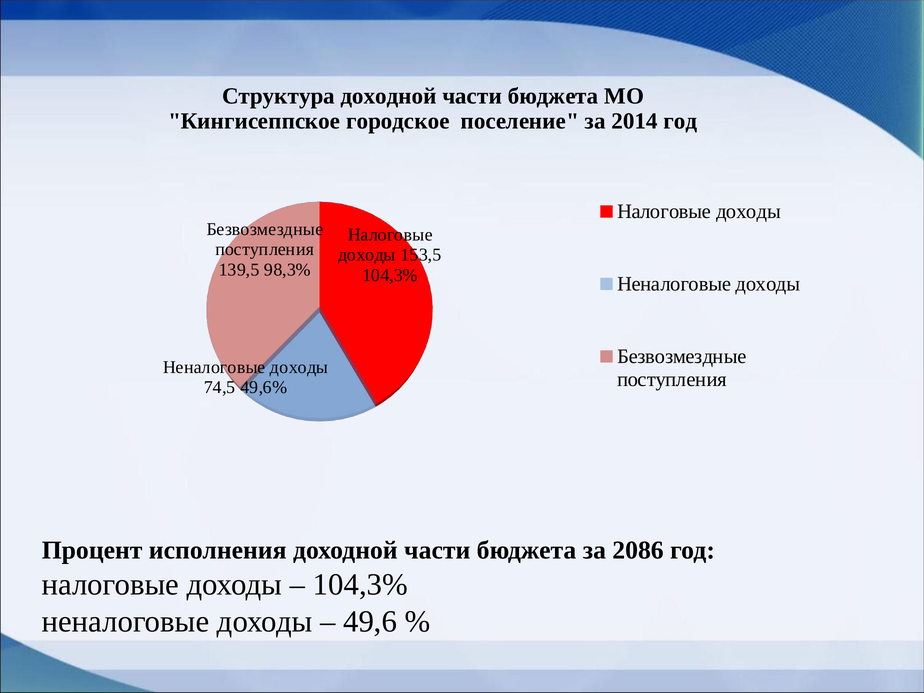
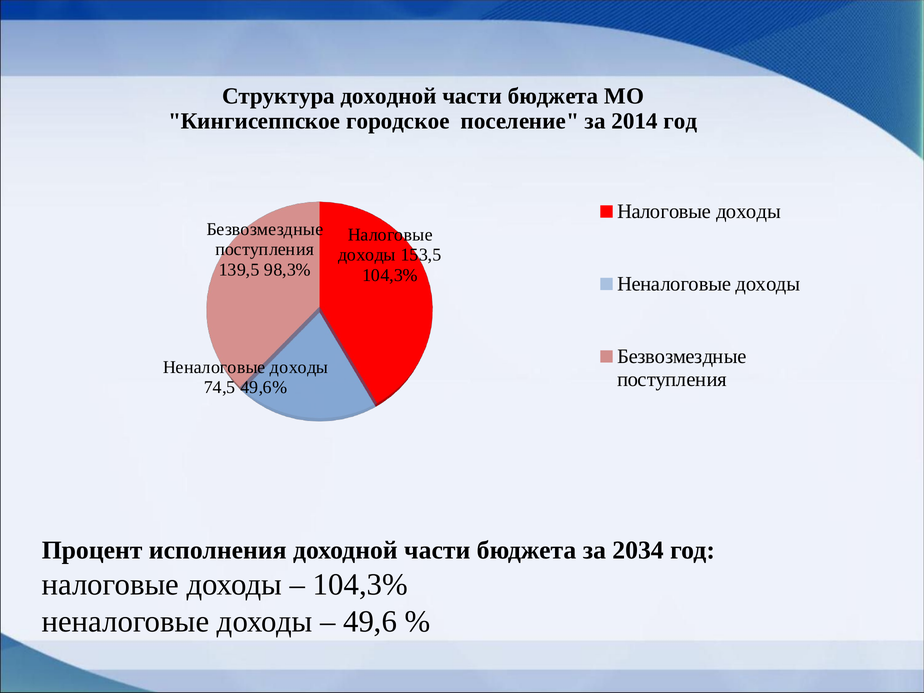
2086: 2086 -> 2034 (638, 550)
